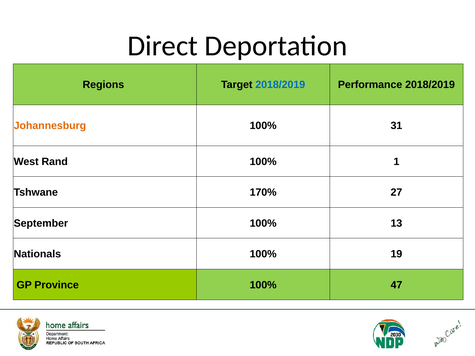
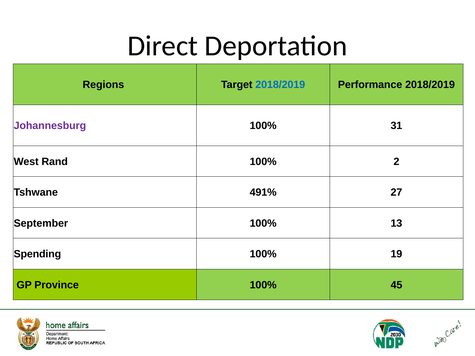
Johannesburg colour: orange -> purple (50, 126)
1: 1 -> 2 (397, 162)
170%: 170% -> 491% (263, 193)
Nationals: Nationals -> Spending (37, 254)
47: 47 -> 45 (396, 285)
